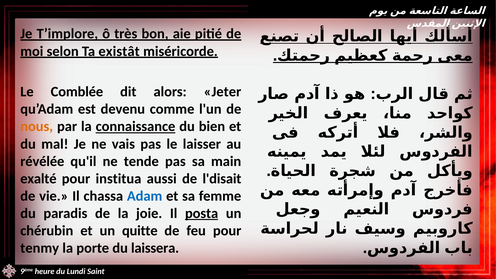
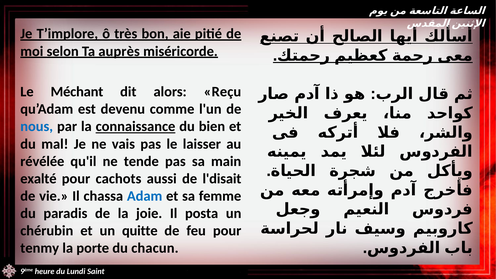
existât: existât -> auprès (119, 51)
Comblée: Comblée -> Méchant (77, 92)
Jeter: Jeter -> Reçu (222, 92)
nous colour: orange -> blue (37, 127)
institua: institua -> cachots (118, 179)
posta underline: present -> none (202, 213)
laissera: laissera -> chacun (155, 248)
